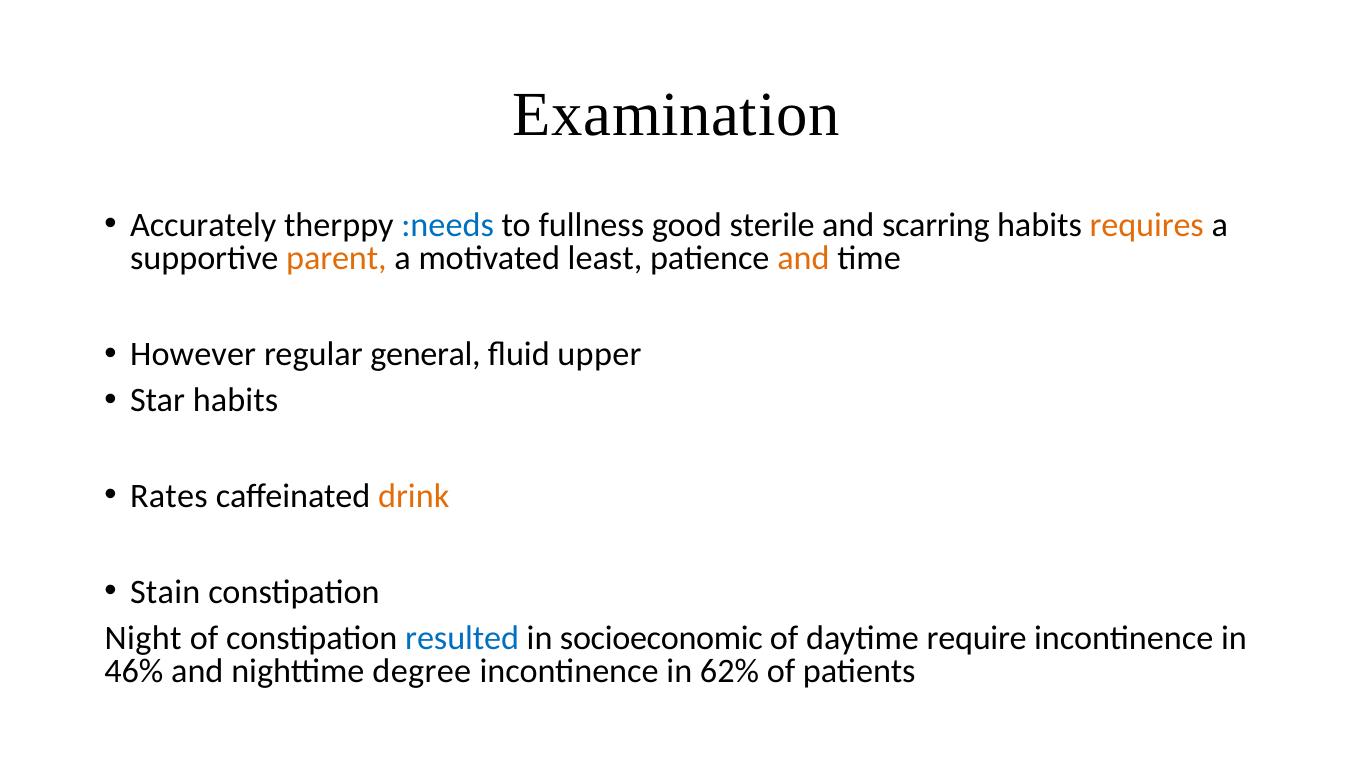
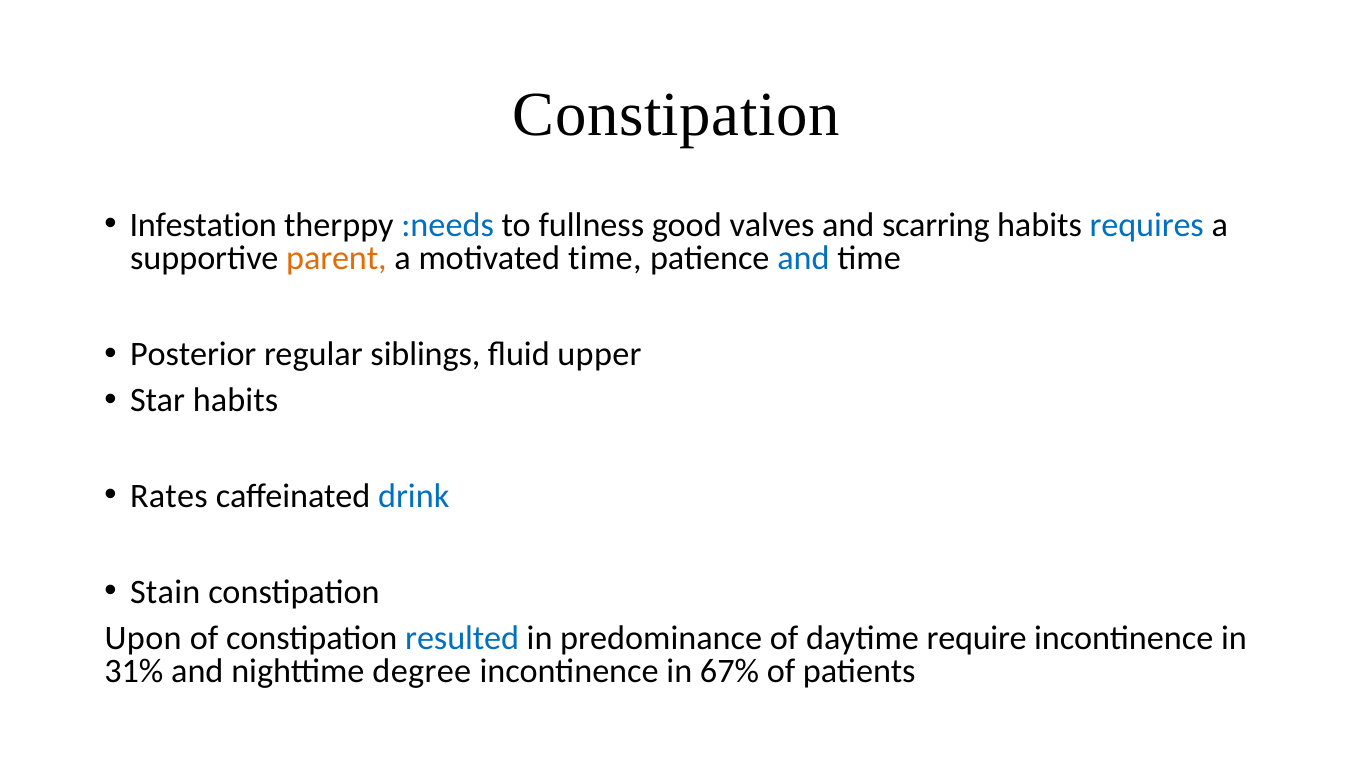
Examination: Examination -> Constipation (676, 115)
Accurately: Accurately -> Infestation (203, 225)
sterile: sterile -> valves (772, 225)
requires colour: orange -> blue (1147, 225)
motivated least: least -> time (605, 259)
and colour: orange -> blue (803, 259)
However: However -> Posterior (193, 355)
general: general -> siblings (425, 355)
drink colour: orange -> blue (414, 496)
Night: Night -> Upon (143, 638)
socioeconomic: socioeconomic -> predominance (661, 638)
46%: 46% -> 31% (134, 672)
62%: 62% -> 67% (730, 672)
